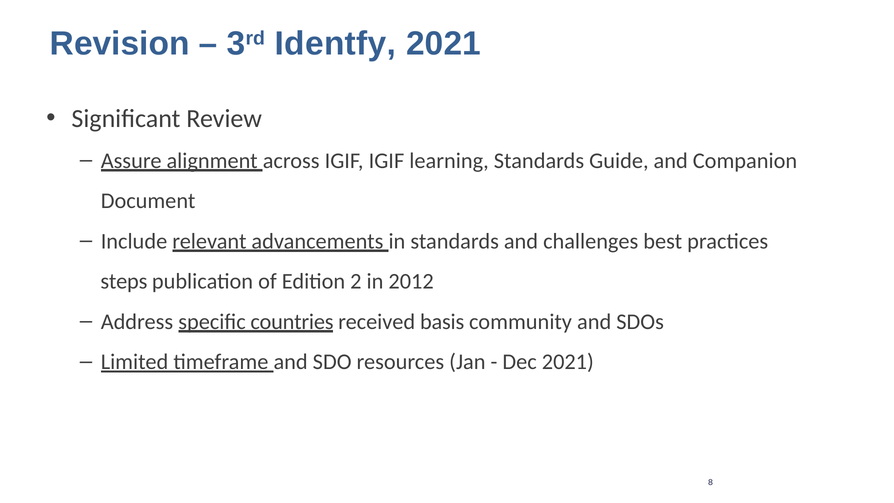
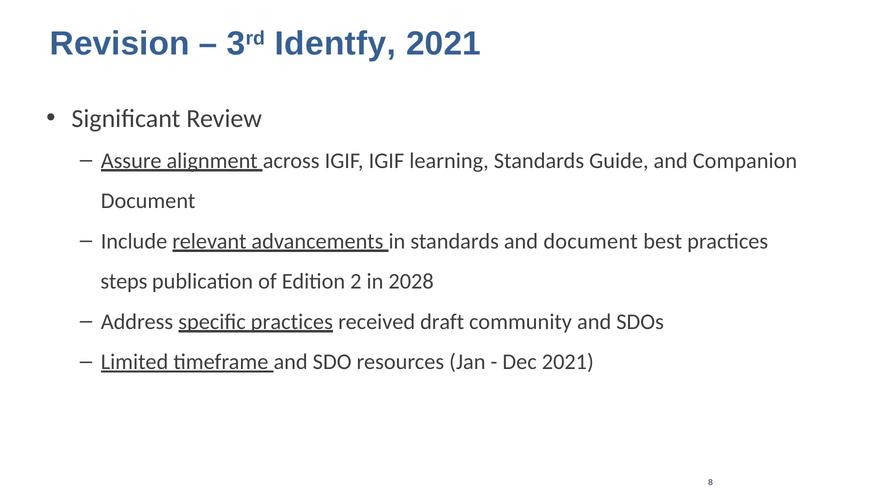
and challenges: challenges -> document (591, 241)
2012: 2012 -> 2028 (411, 281)
specific countries: countries -> practices (292, 322)
basis: basis -> draft (442, 322)
